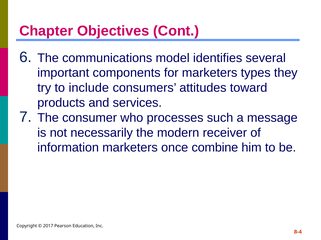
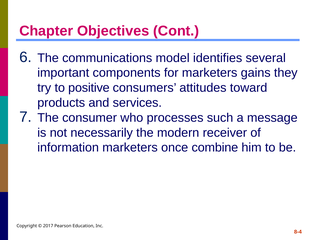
types: types -> gains (256, 73)
include: include -> positive (89, 88)
